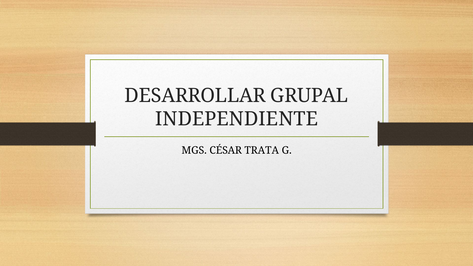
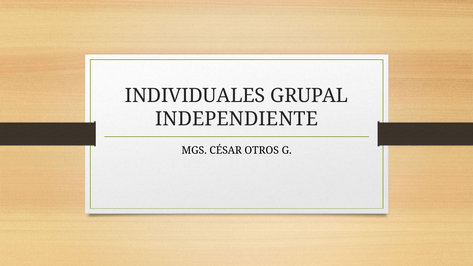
DESARROLLAR: DESARROLLAR -> INDIVIDUALES (195, 96)
TRATA: TRATA -> OTROS (262, 151)
